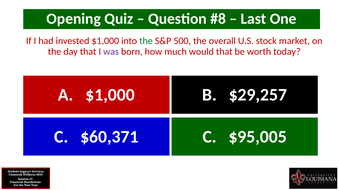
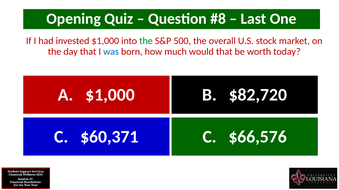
was colour: purple -> blue (111, 52)
$29,257: $29,257 -> $82,720 (258, 95)
$95,005: $95,005 -> $66,576 (258, 137)
